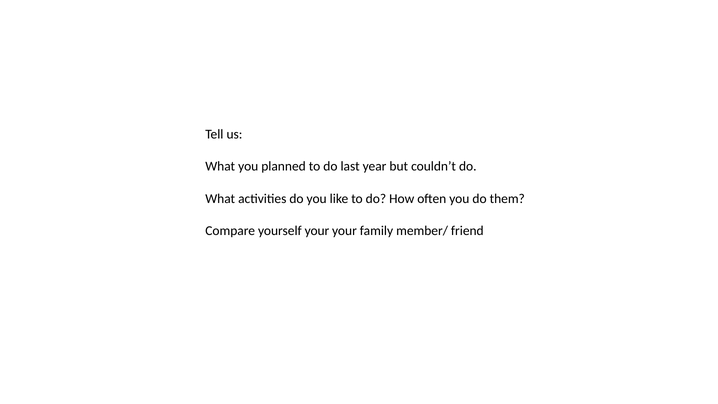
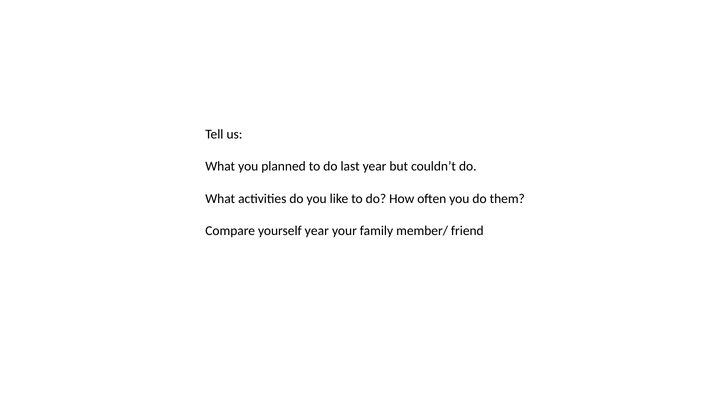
yourself your: your -> year (317, 231)
